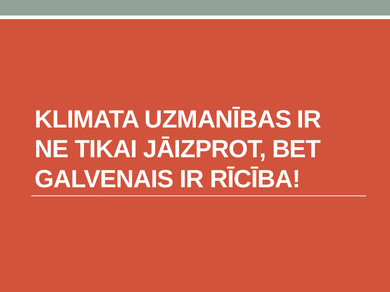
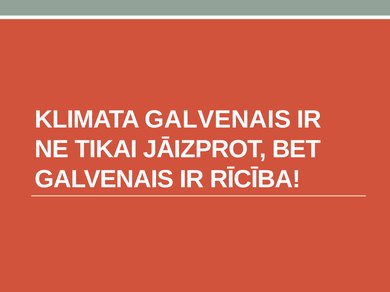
KLIMATA UZMANĪBAS: UZMANĪBAS -> GALVENAIS (218, 120)
